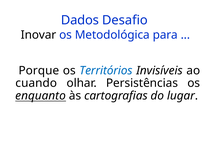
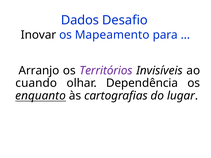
Metodológica: Metodológica -> Mapeamento (112, 35)
Porque: Porque -> Arranjo (39, 71)
Territórios colour: blue -> purple (106, 71)
Persistências: Persistências -> Dependência (142, 83)
